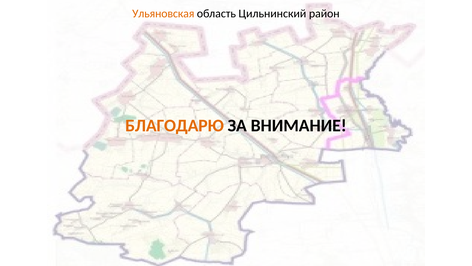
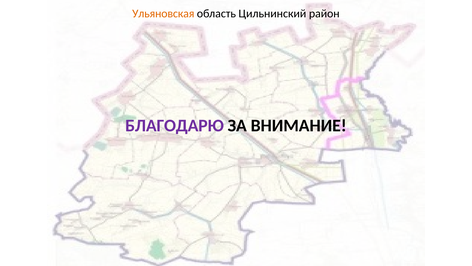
БЛАГОДАРЮ colour: orange -> purple (174, 125)
